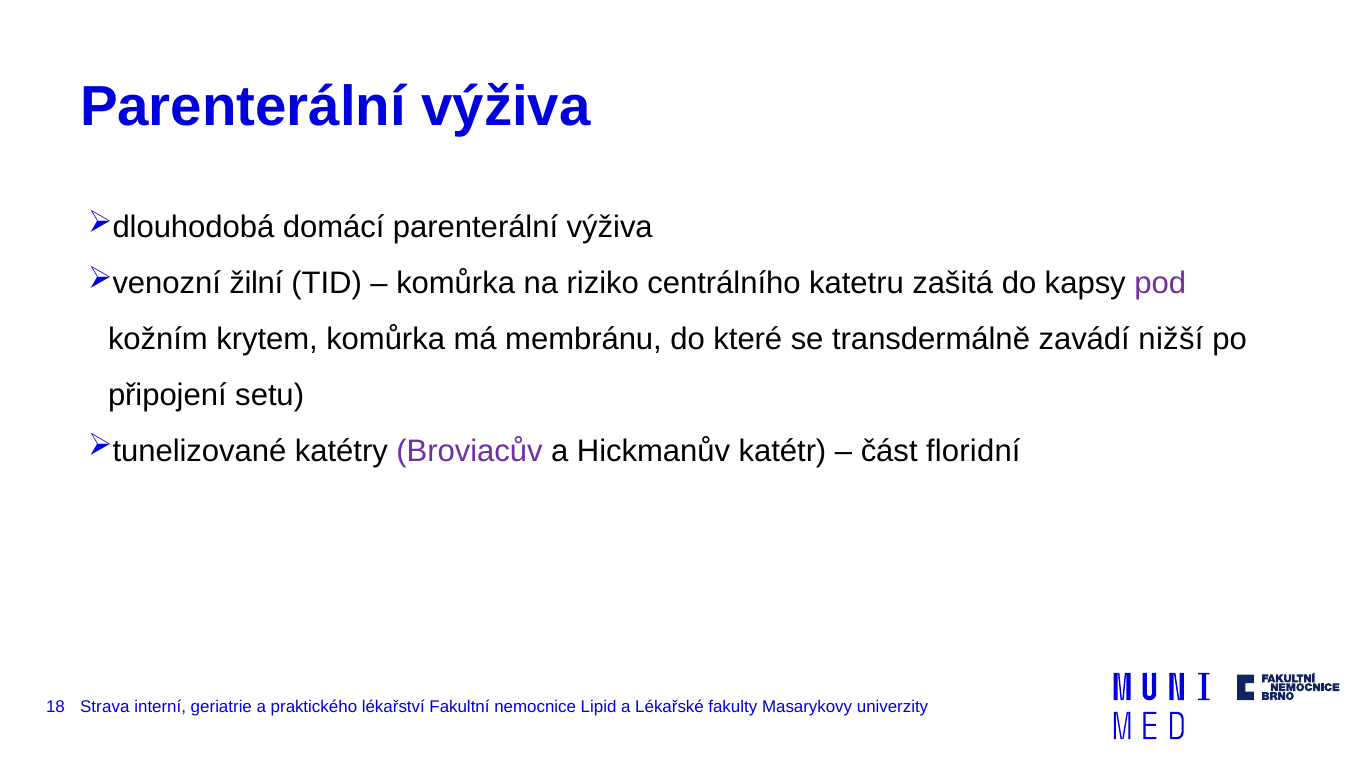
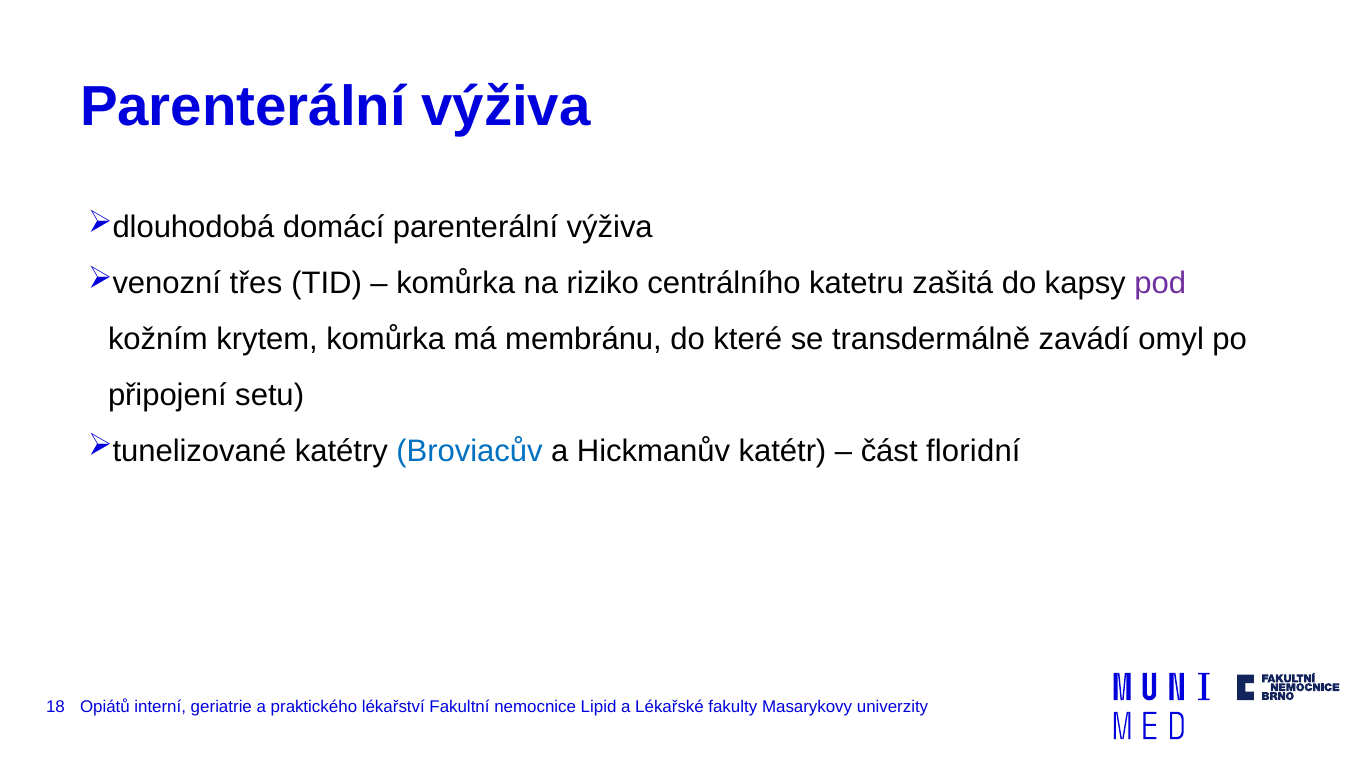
žilní: žilní -> třes (256, 283)
nižší: nižší -> omyl (1171, 339)
Broviacův colour: purple -> blue (470, 451)
Strava: Strava -> Opiátů (105, 707)
